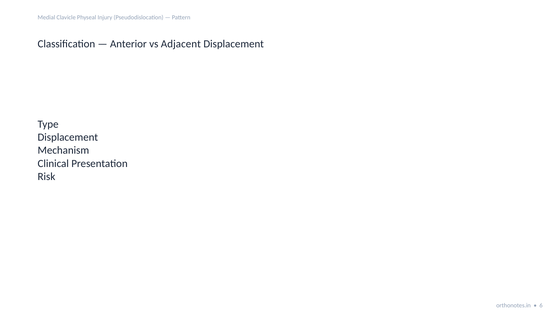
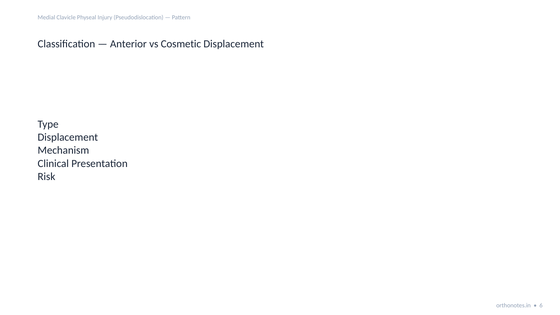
Adjacent: Adjacent -> Cosmetic (181, 44)
